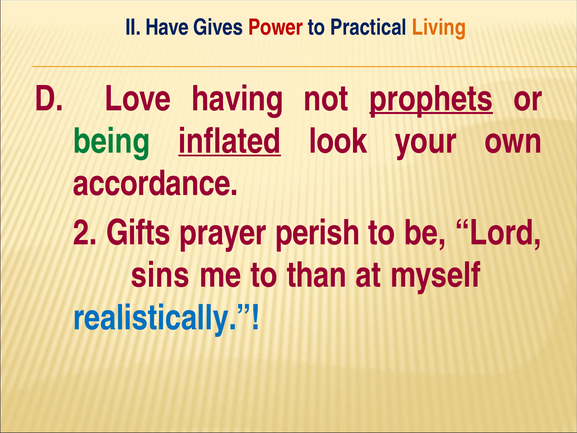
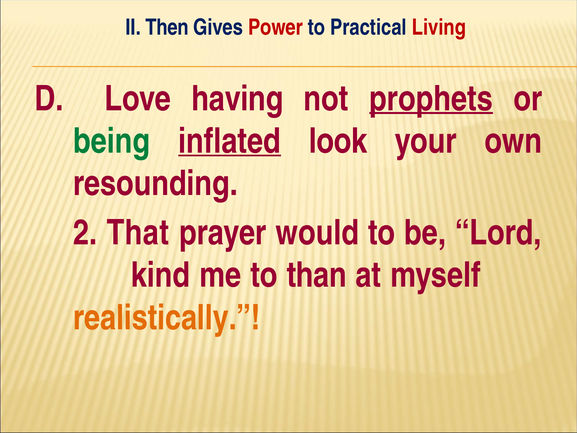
Have: Have -> Then (167, 27)
Living colour: orange -> red (439, 27)
accordance: accordance -> resounding (155, 183)
Gifts: Gifts -> That (138, 233)
perish: perish -> would (317, 233)
sins: sins -> kind (160, 275)
realistically colour: blue -> orange (167, 318)
